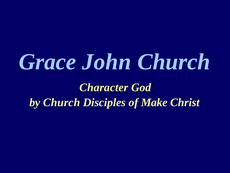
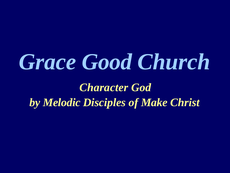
John: John -> Good (107, 62)
by Church: Church -> Melodic (62, 102)
